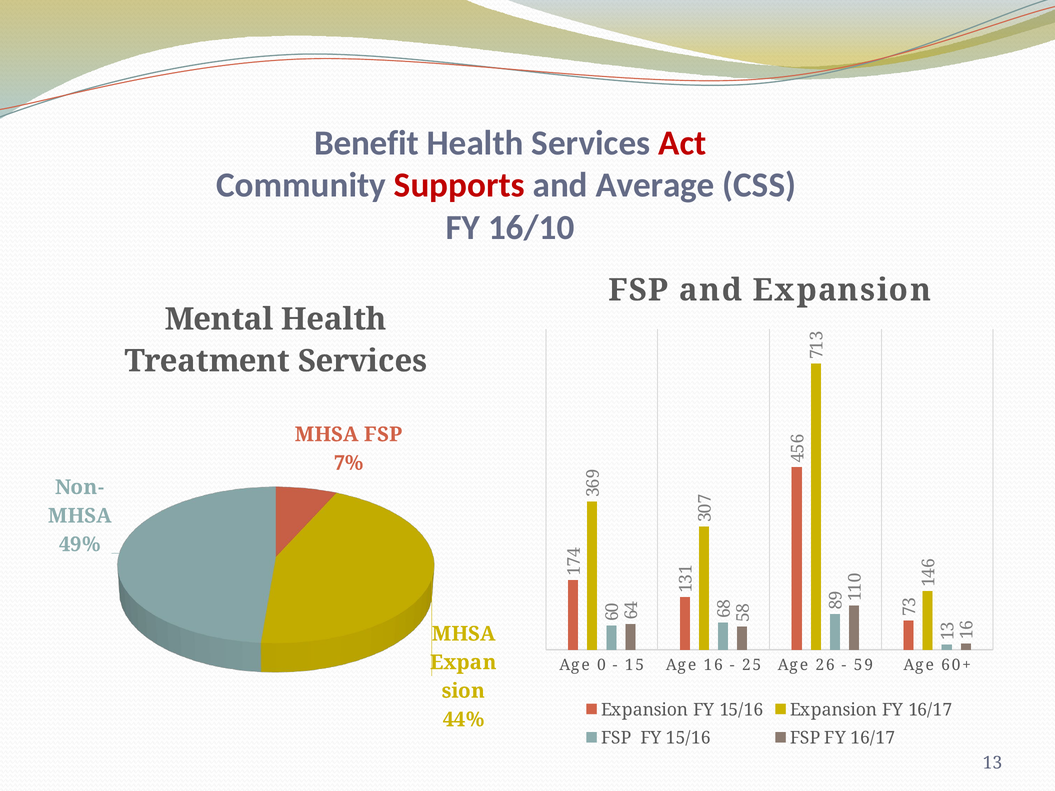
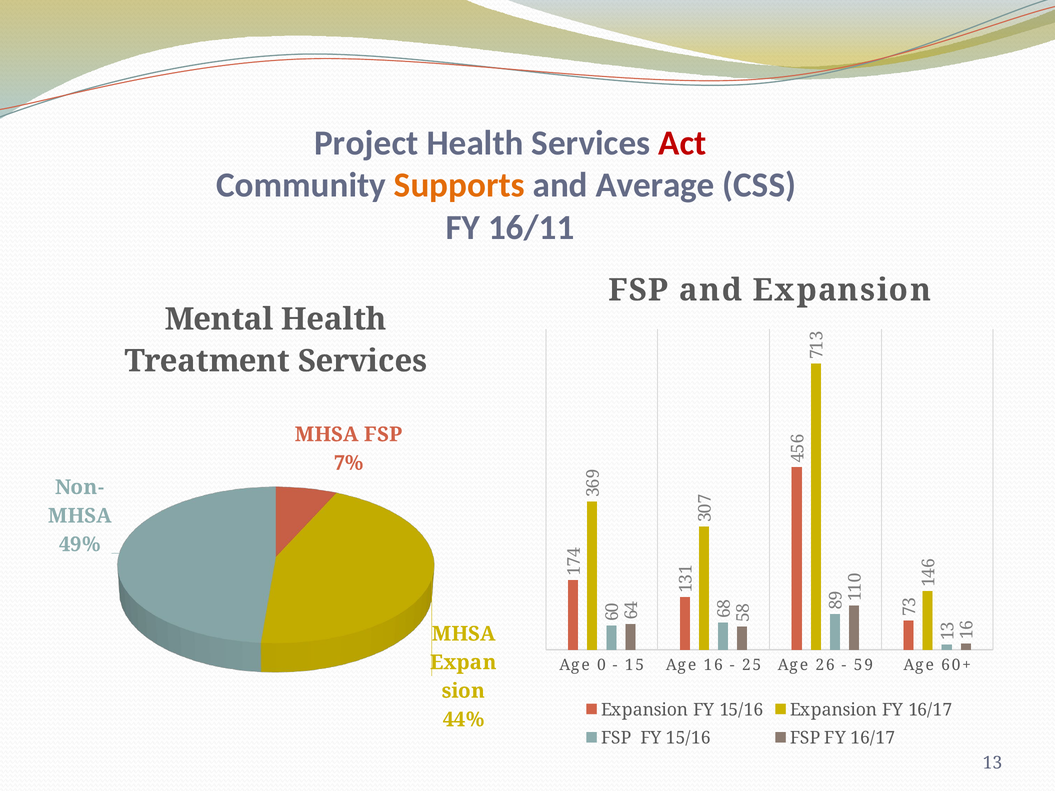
Benefit: Benefit -> Project (366, 143)
Supports colour: red -> orange (459, 185)
16/10: 16/10 -> 16/11 (531, 228)
